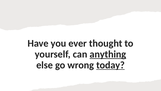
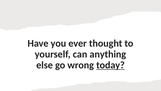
anything underline: present -> none (108, 54)
